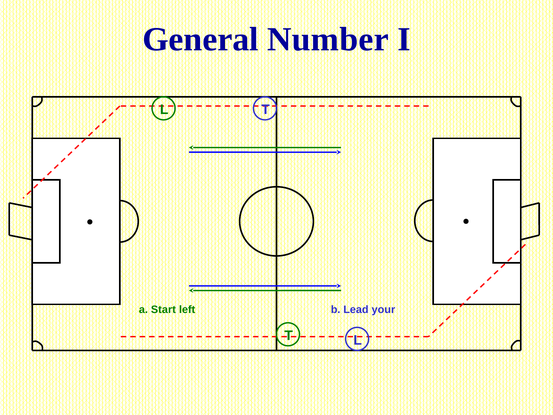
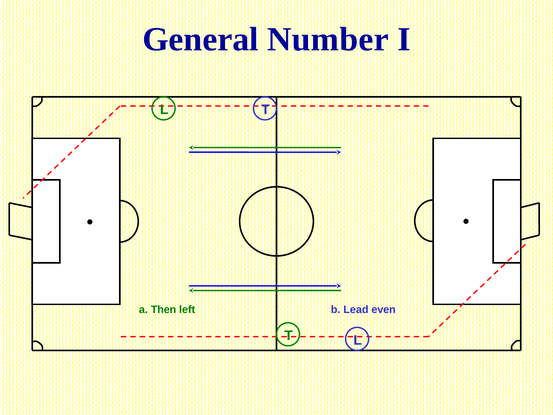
Start: Start -> Then (164, 309)
your: your -> even (384, 309)
